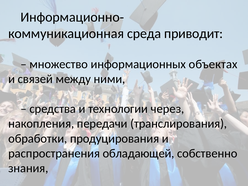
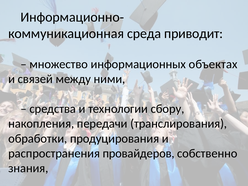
через: через -> сбору (168, 109)
обладающей: обладающей -> провайдеров (139, 153)
